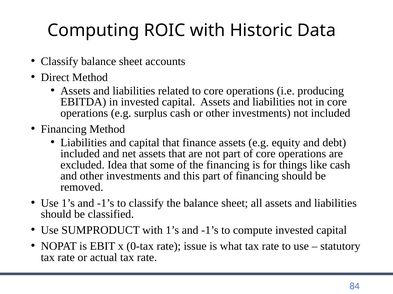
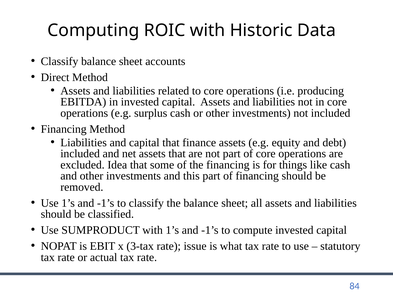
0-tax: 0-tax -> 3-tax (140, 247)
